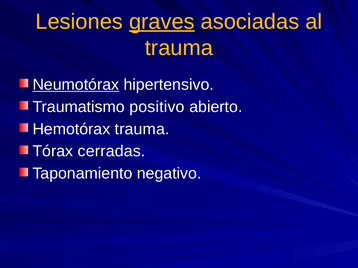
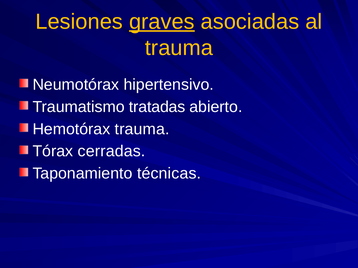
Neumotórax underline: present -> none (76, 85)
positivo: positivo -> tratadas (157, 107)
negativo: negativo -> técnicas (169, 174)
